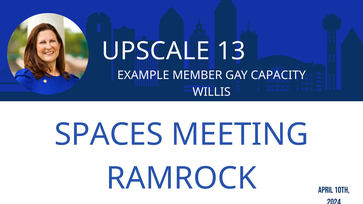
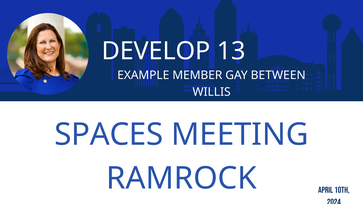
UPSCALE: UPSCALE -> DEVELOP (156, 51)
CAPACITY: CAPACITY -> BETWEEN (278, 75)
